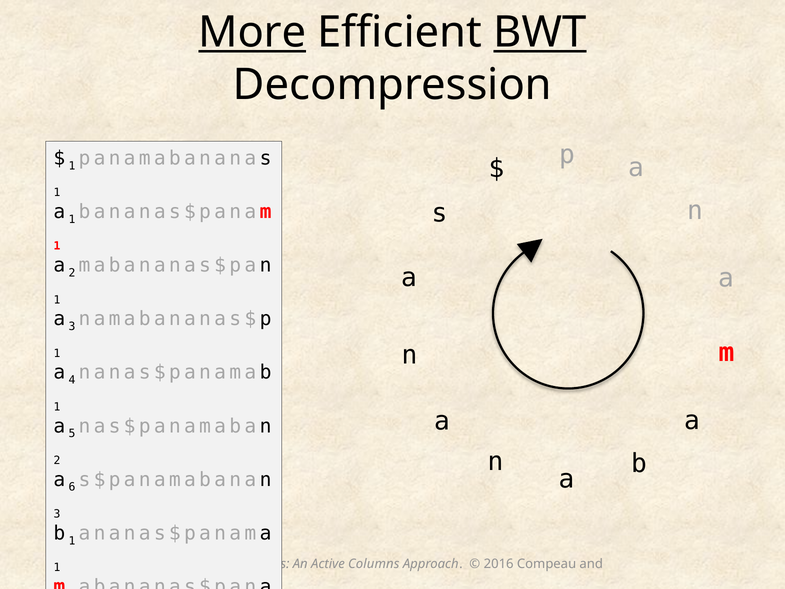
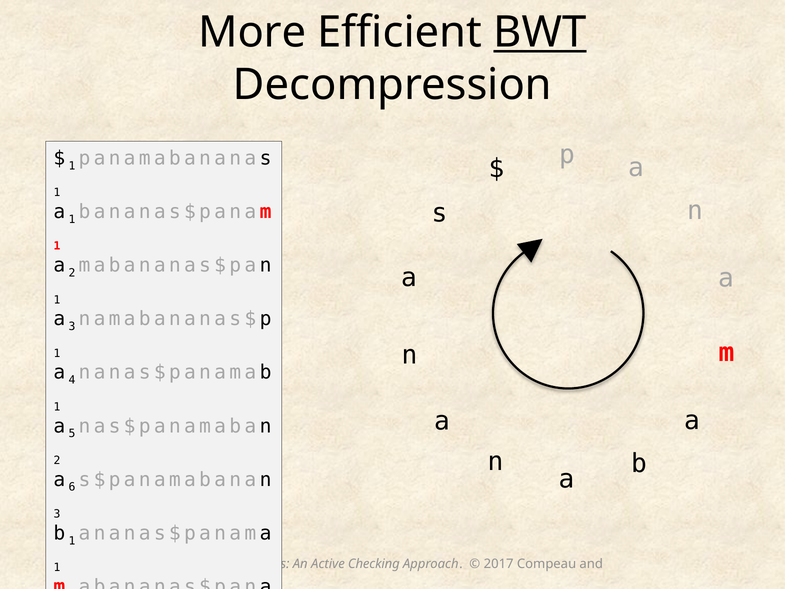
More underline: present -> none (252, 32)
Columns: Columns -> Checking (374, 563)
2016: 2016 -> 2017 (499, 563)
